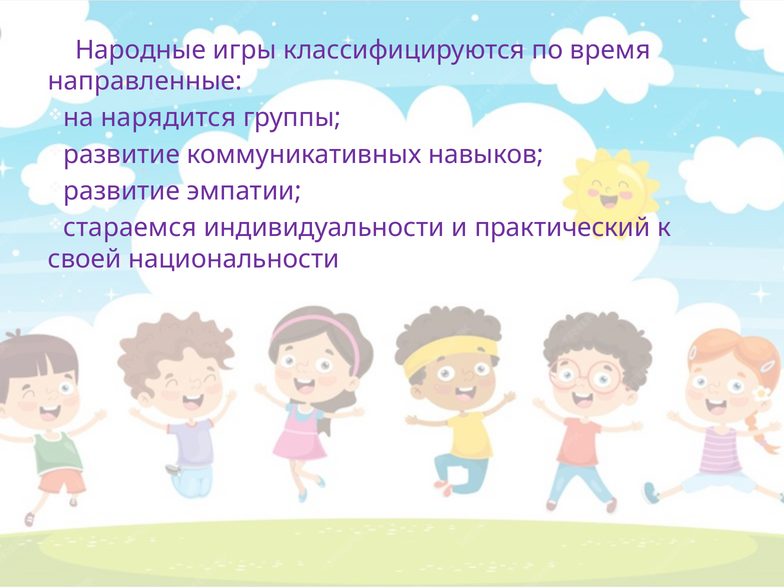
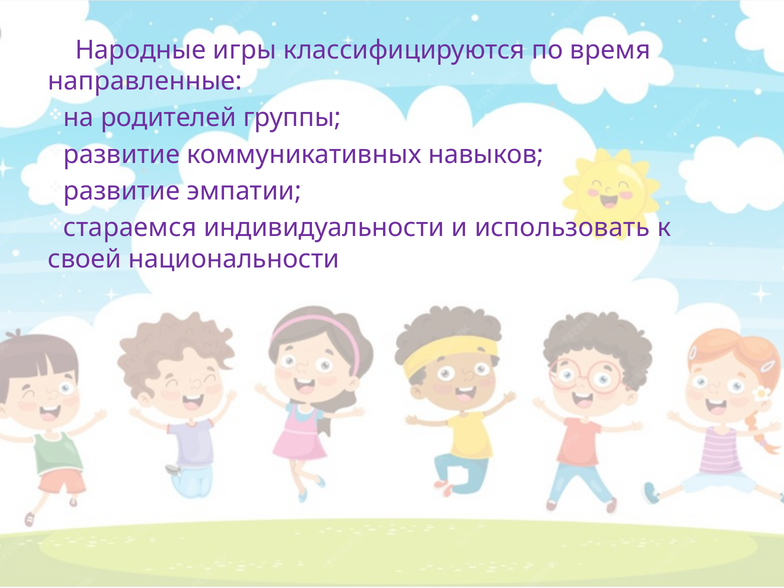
нарядится: нарядится -> родителей (168, 118)
практический: практический -> использовать (562, 228)
